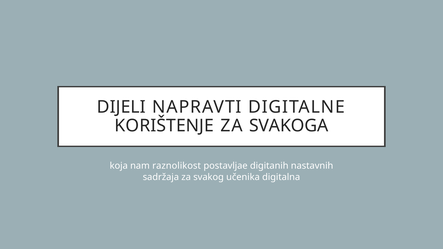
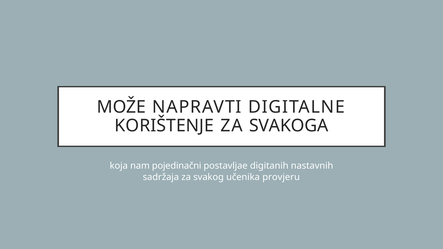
DIJELI: DIJELI -> MOŽE (121, 107)
raznolikost: raznolikost -> pojedinačni (177, 166)
digitalna: digitalna -> provjeru (281, 177)
